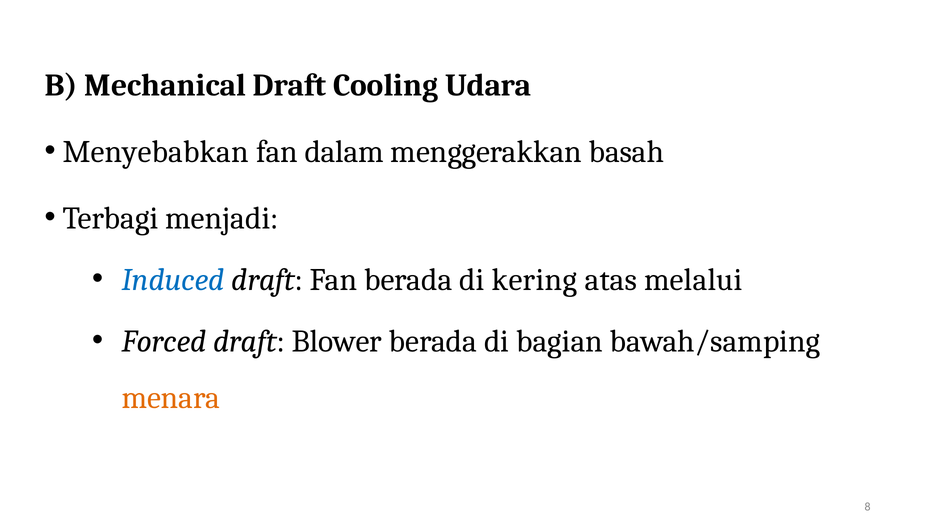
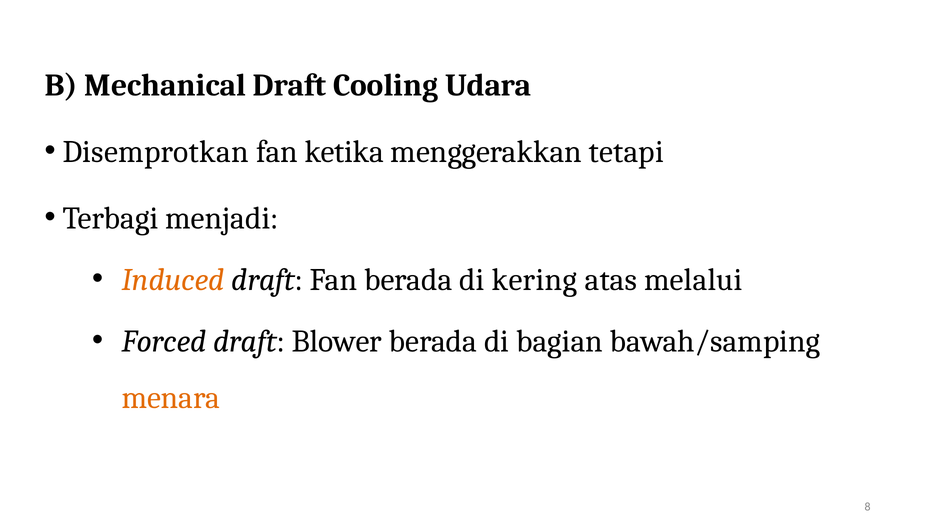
Menyebabkan: Menyebabkan -> Disemprotkan (156, 152)
dalam: dalam -> ketika (344, 152)
basah: basah -> tetapi (626, 152)
Induced colour: blue -> orange (173, 280)
